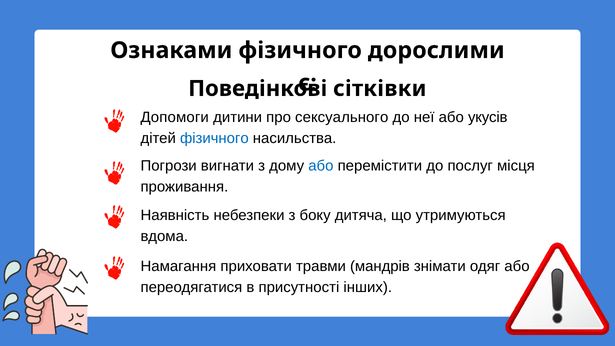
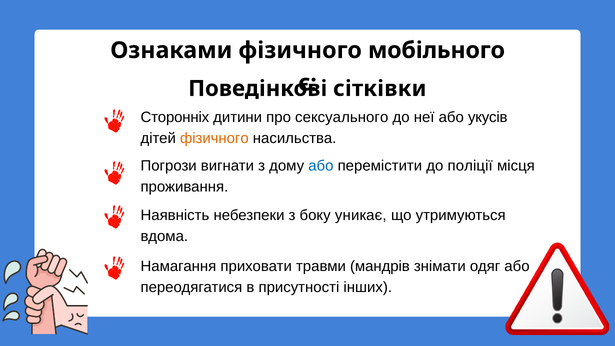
дорослими: дорослими -> мобільного (436, 50)
Допомоги: Допомоги -> Сторонніх (175, 117)
фізичного colour: blue -> orange (214, 138)
послуг: послуг -> поліції (470, 166)
дитяча: дитяча -> уникає (361, 215)
